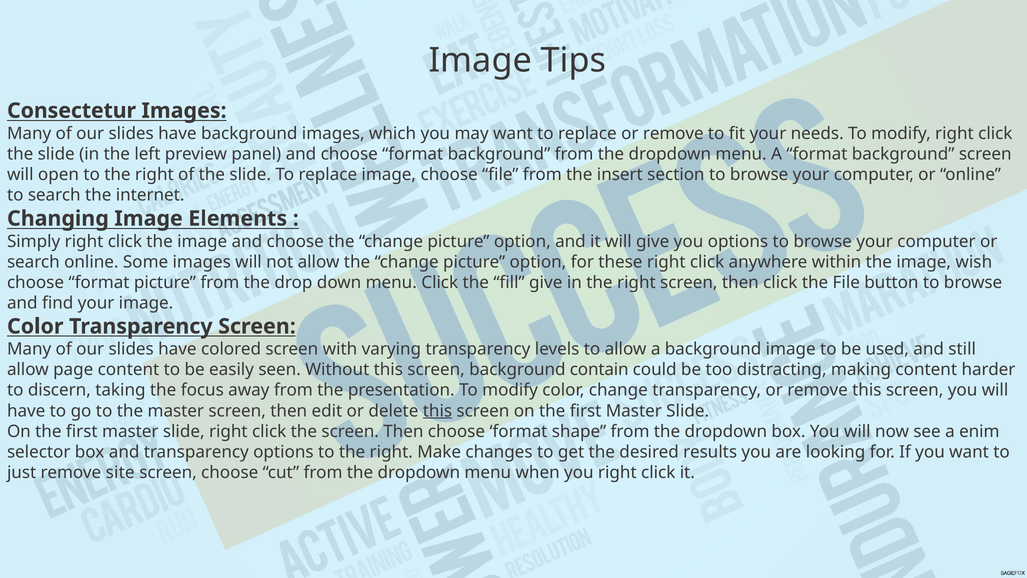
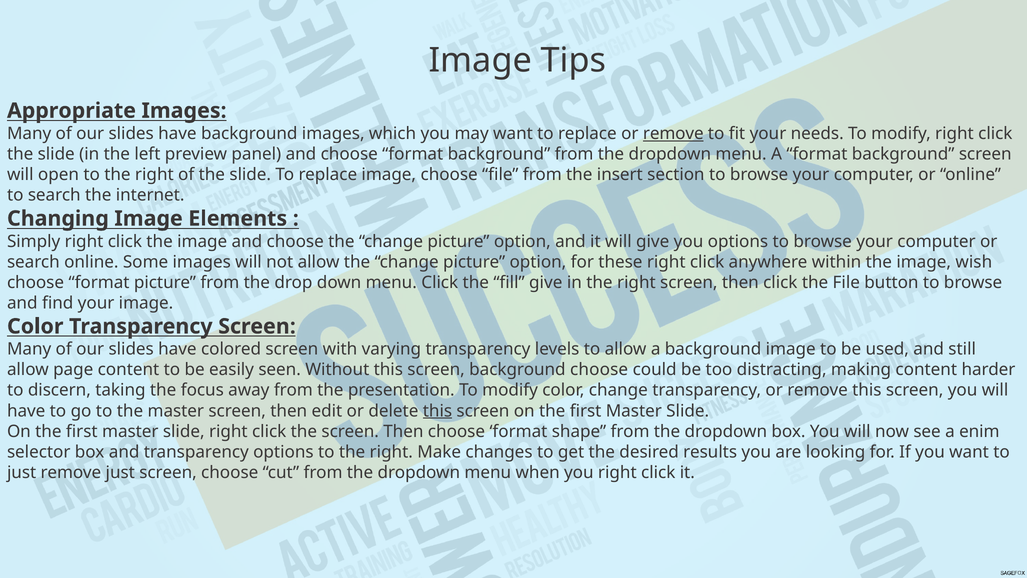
Consectetur: Consectetur -> Appropriate (71, 111)
remove underline: none -> present (673, 133)
background contain: contain -> choose (599, 370)
remove site: site -> just (120, 472)
